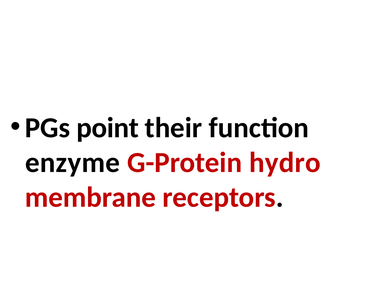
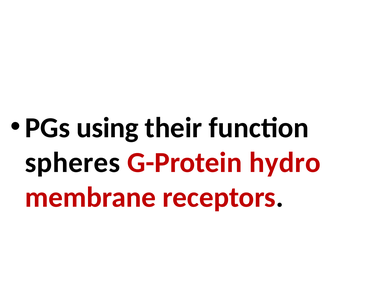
point: point -> using (108, 127)
enzyme: enzyme -> spheres (72, 162)
